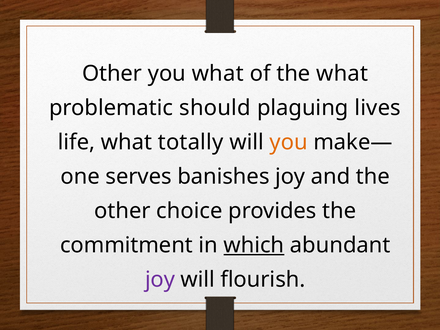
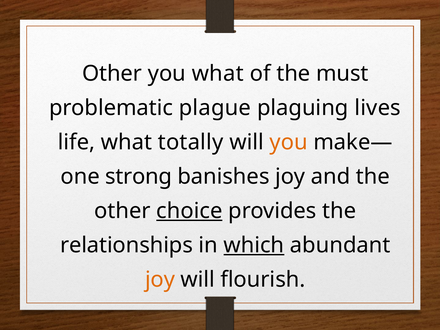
the what: what -> must (342, 74)
should: should -> plague (215, 108)
serves: serves -> strong (139, 177)
choice underline: none -> present (189, 211)
commitment: commitment -> relationships (126, 245)
joy colour: purple -> orange (160, 280)
